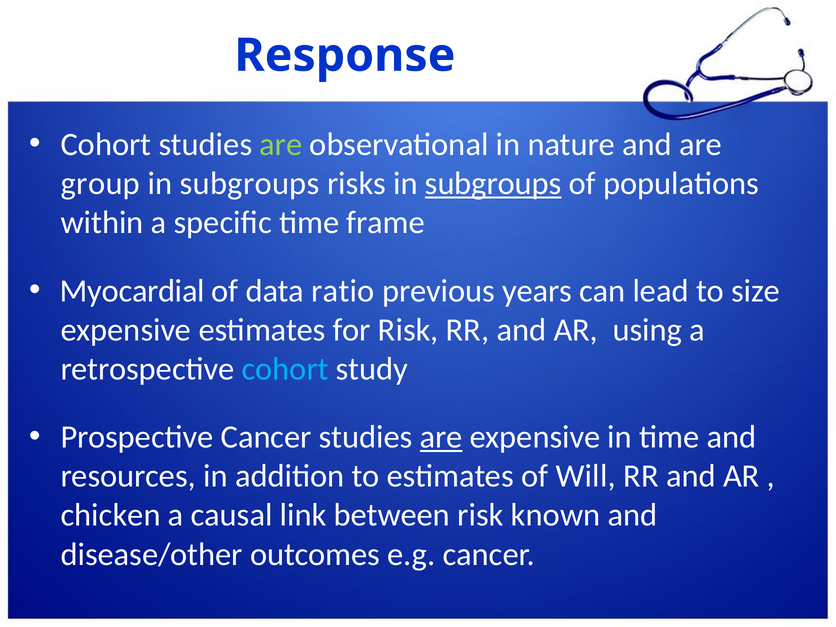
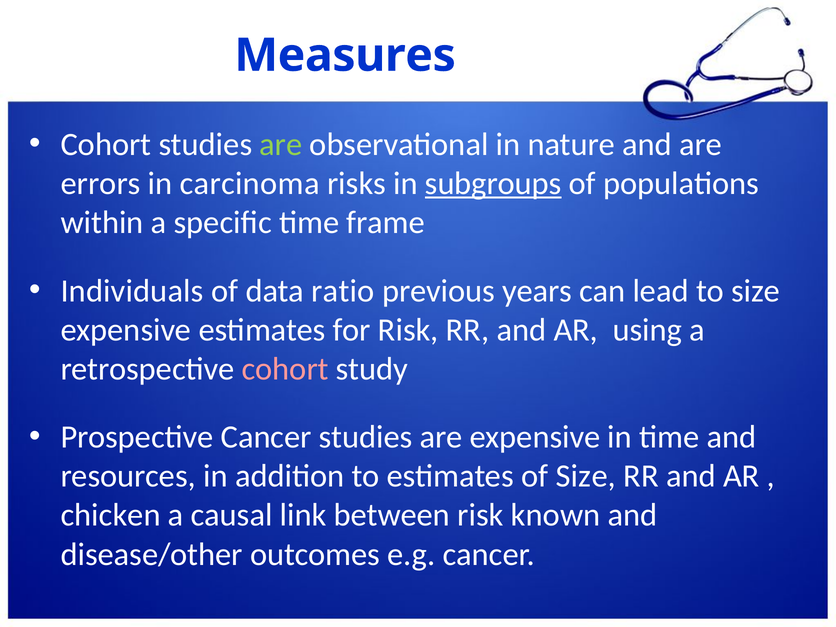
Response: Response -> Measures (345, 55)
group: group -> errors (101, 183)
subgroups: subgroups -> carcinoma (250, 183)
Myocardial: Myocardial -> Individuals (132, 291)
cohort colour: light blue -> pink (285, 369)
are underline: present -> none (441, 437)
of Will: Will -> Size (586, 476)
